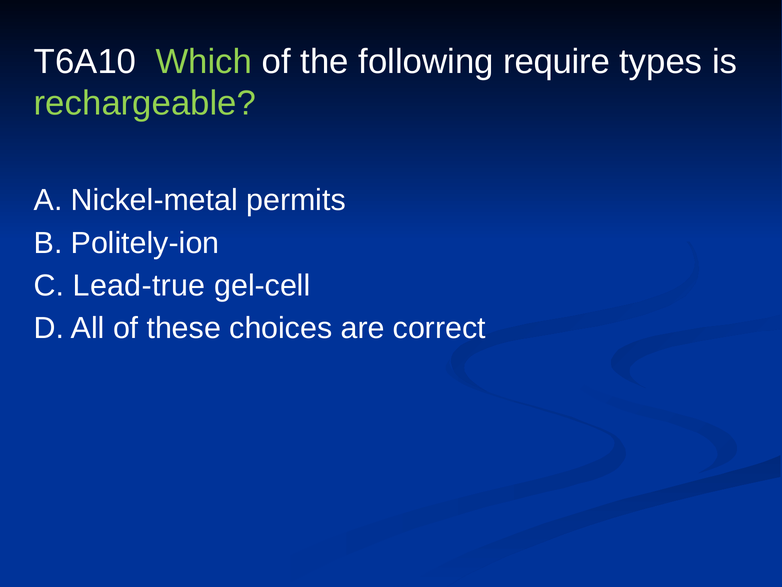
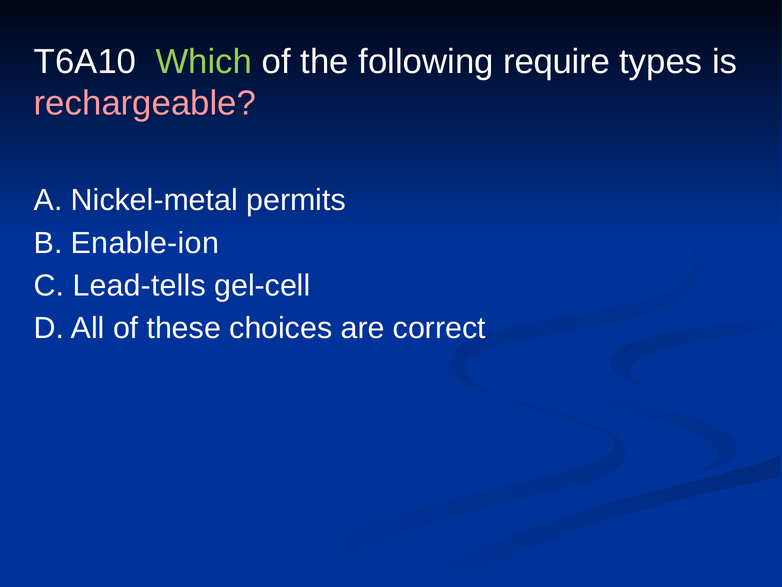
rechargeable colour: light green -> pink (145, 103)
Politely-ion: Politely-ion -> Enable-ion (145, 243)
Lead-true: Lead-true -> Lead-tells (139, 285)
